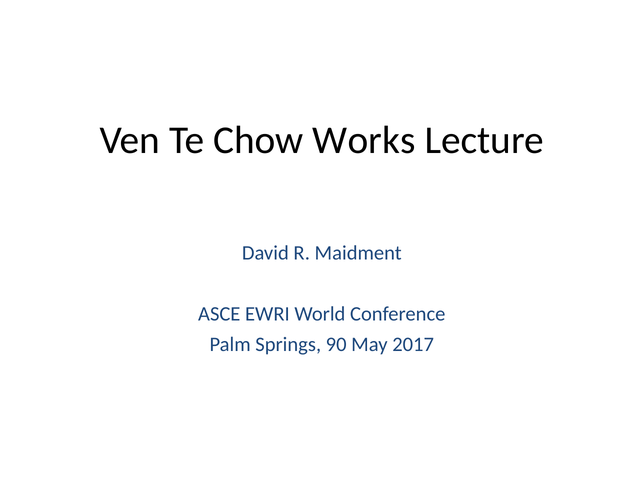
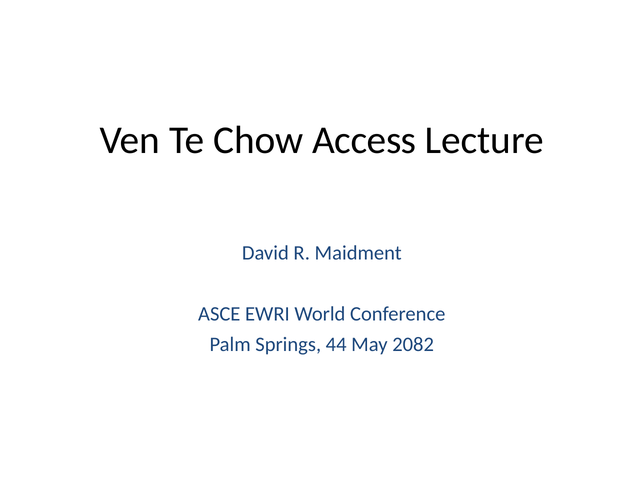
Works: Works -> Access (364, 140)
90: 90 -> 44 (336, 344)
2017: 2017 -> 2082 (413, 344)
